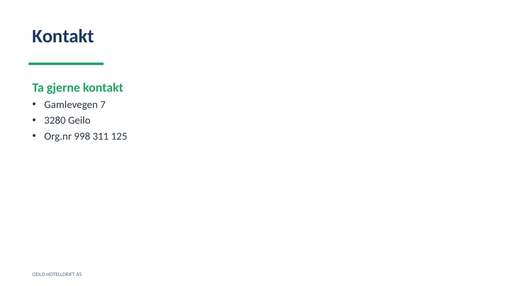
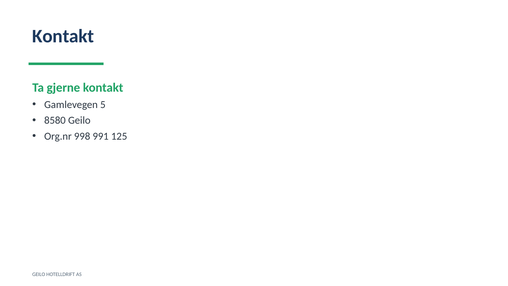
7: 7 -> 5 (103, 104)
3280: 3280 -> 8580 (55, 120)
311: 311 -> 991 (101, 136)
